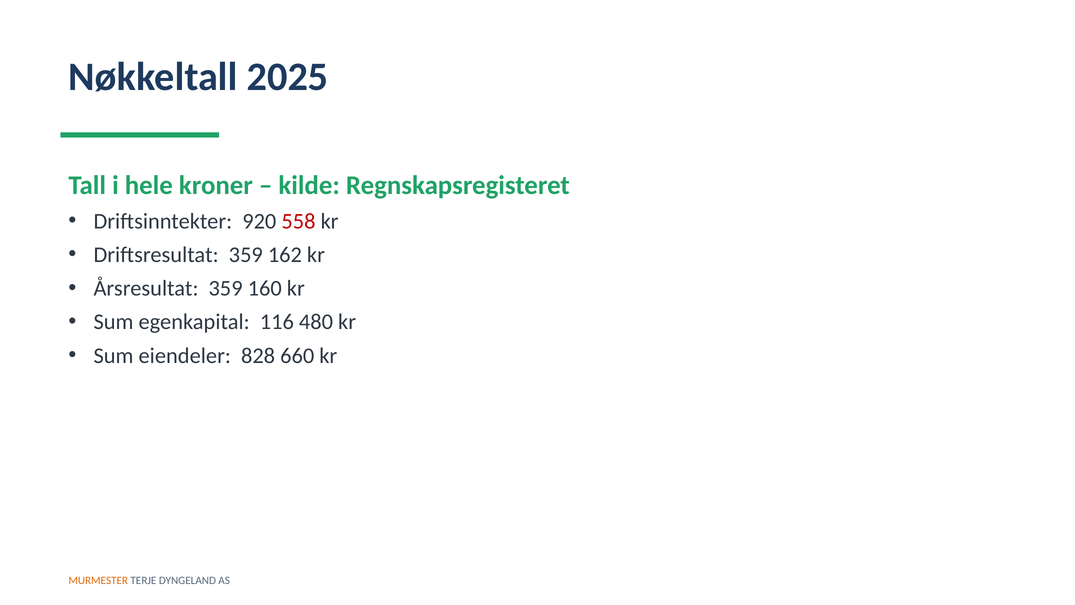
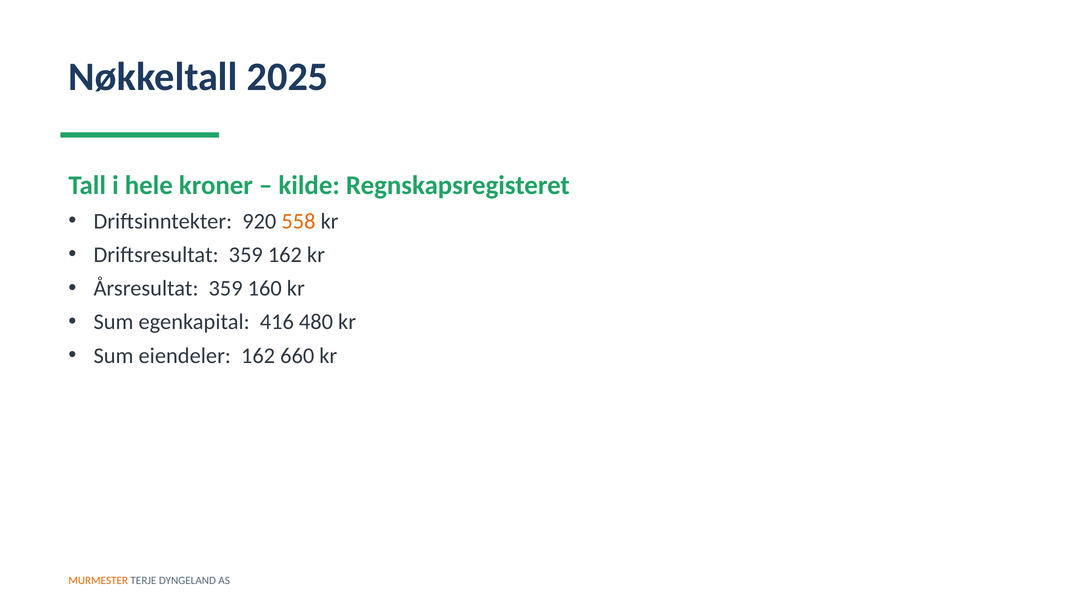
558 colour: red -> orange (298, 221)
116: 116 -> 416 (277, 322)
eiendeler 828: 828 -> 162 (258, 356)
